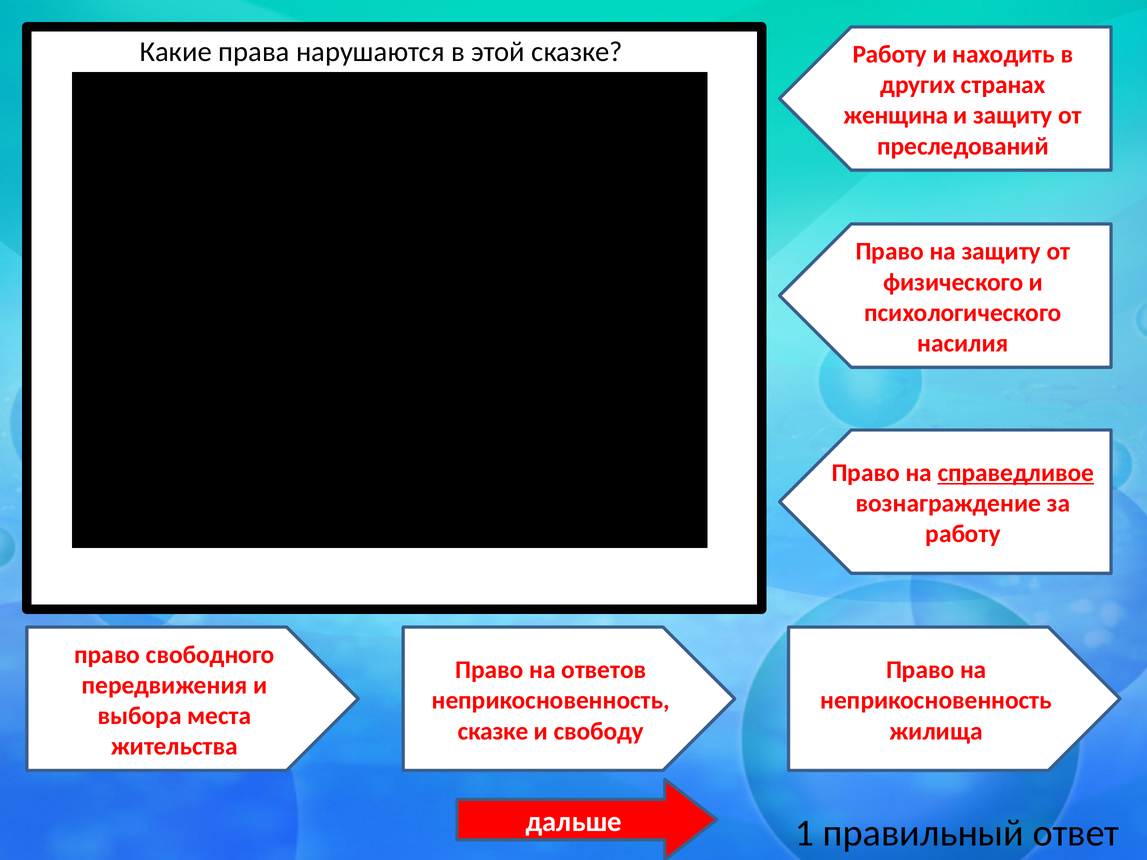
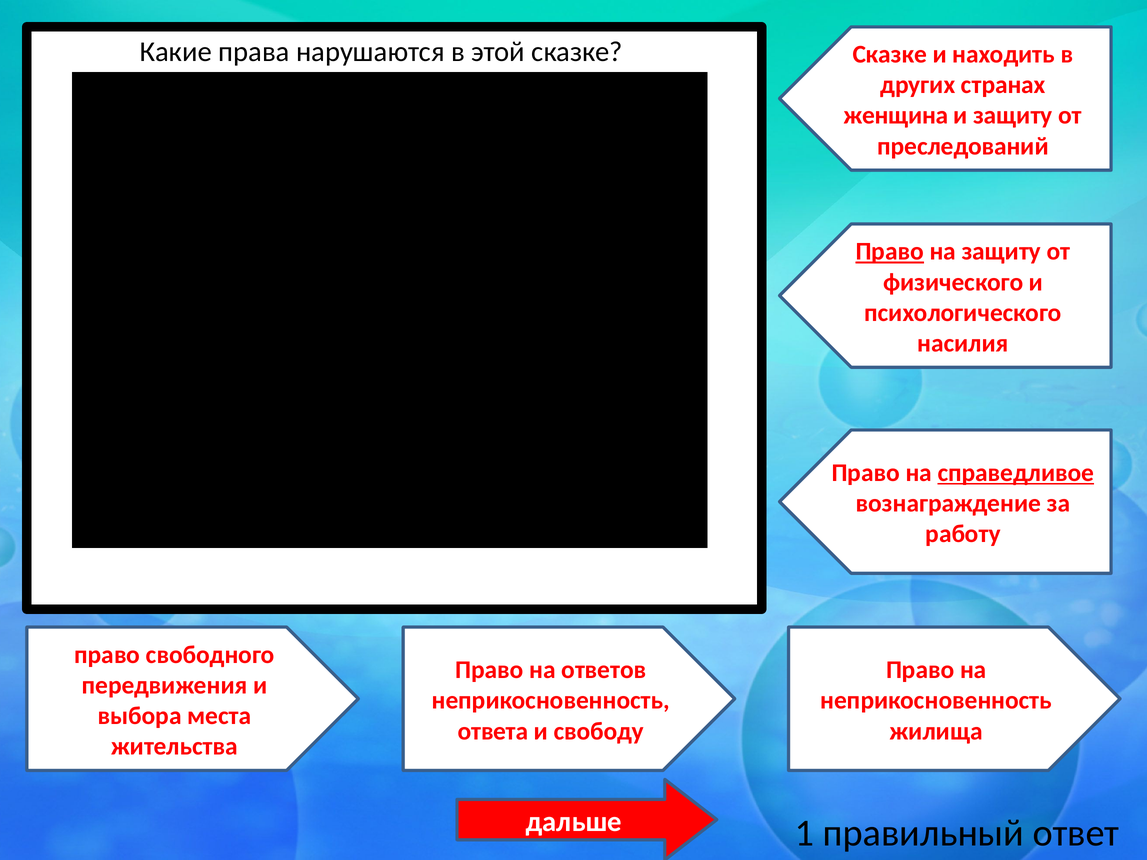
Работу: Работу -> Сказке (890, 54)
Право underline: none -> present (890, 252)
сказке: сказке -> ответа (493, 731)
